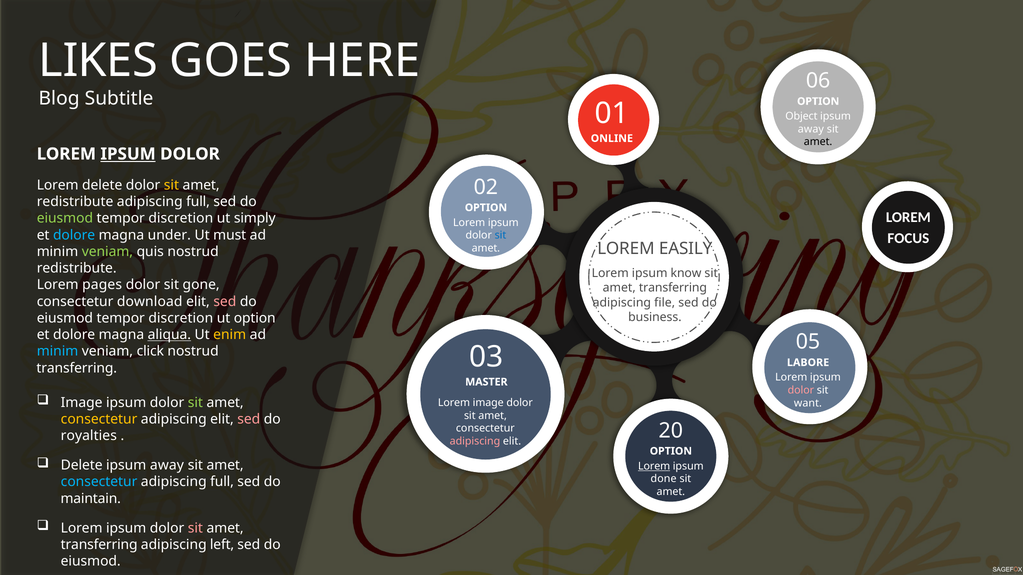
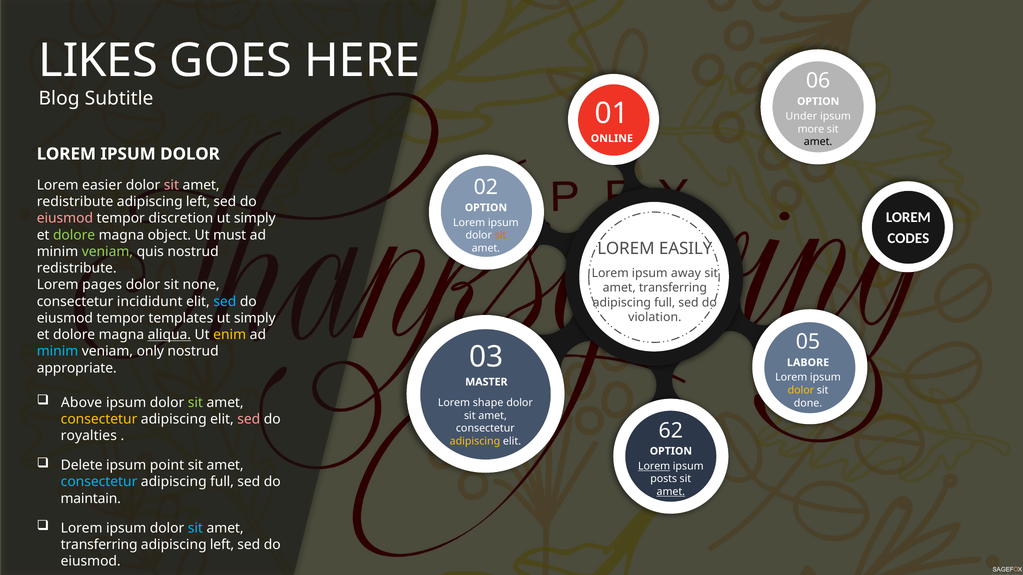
Object: Object -> Under (801, 116)
away: away -> more (811, 129)
IPSUM underline: present -> none (128, 154)
Lorem delete: delete -> easier (102, 185)
sit colour: yellow -> pink (171, 185)
full: full -> left (198, 202)
eiusmod colour: light green -> pink (65, 218)
dolore colour: light blue -> light green (74, 235)
under: under -> object (169, 235)
FOCUS: FOCUS -> CODES (908, 238)
sit colour: blue -> orange (500, 236)
know: know -> away (686, 273)
gone: gone -> none (201, 285)
download: download -> incididunt (150, 302)
sed colour: pink -> light blue (225, 302)
file: file -> full (665, 303)
business: business -> violation (655, 318)
discretion: discretion -> templates (181, 318)
option: option -> simply (255, 318)
click: click -> only (150, 352)
transferring: transferring -> appropriate (77, 368)
dolor colour: pink -> yellow (801, 391)
Image: Image -> Above (82, 403)
Lorem image: image -> shape (488, 403)
want: want -> done (808, 403)
adipiscing colour: pink -> yellow (475, 442)
20: 20 -> 62 (671, 431)
away: away -> point (167, 466)
done: done -> posts (664, 479)
amet underline: none -> present (671, 492)
sit colour: pink -> light blue (195, 528)
